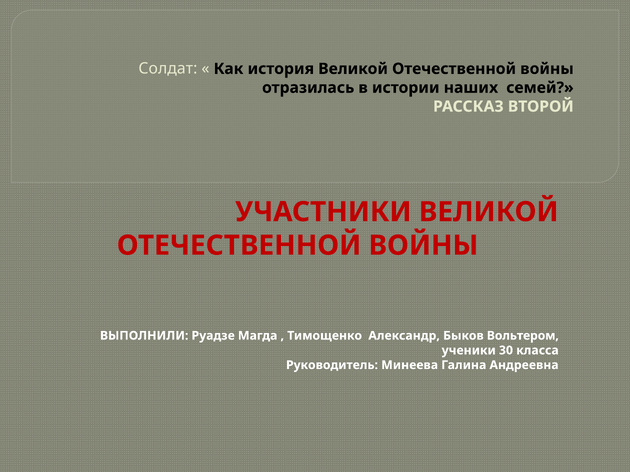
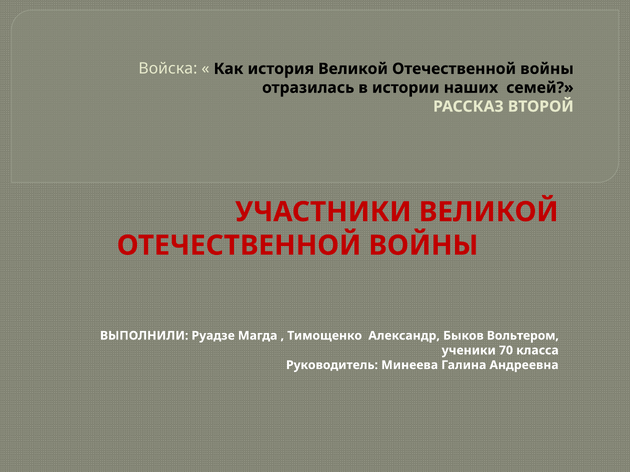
Солдат: Солдат -> Войска (168, 69)
30: 30 -> 70 (506, 351)
